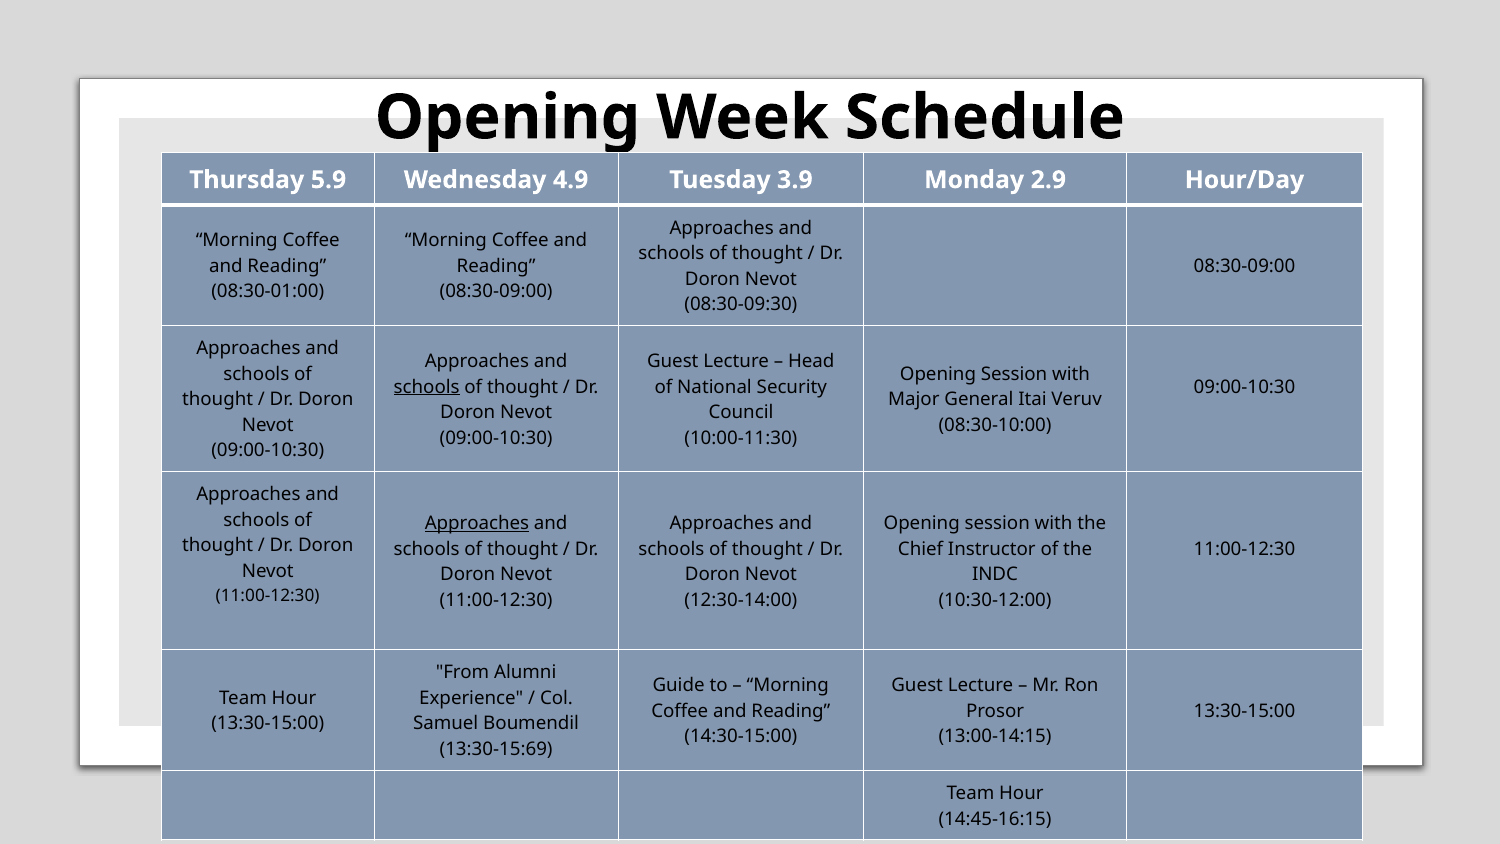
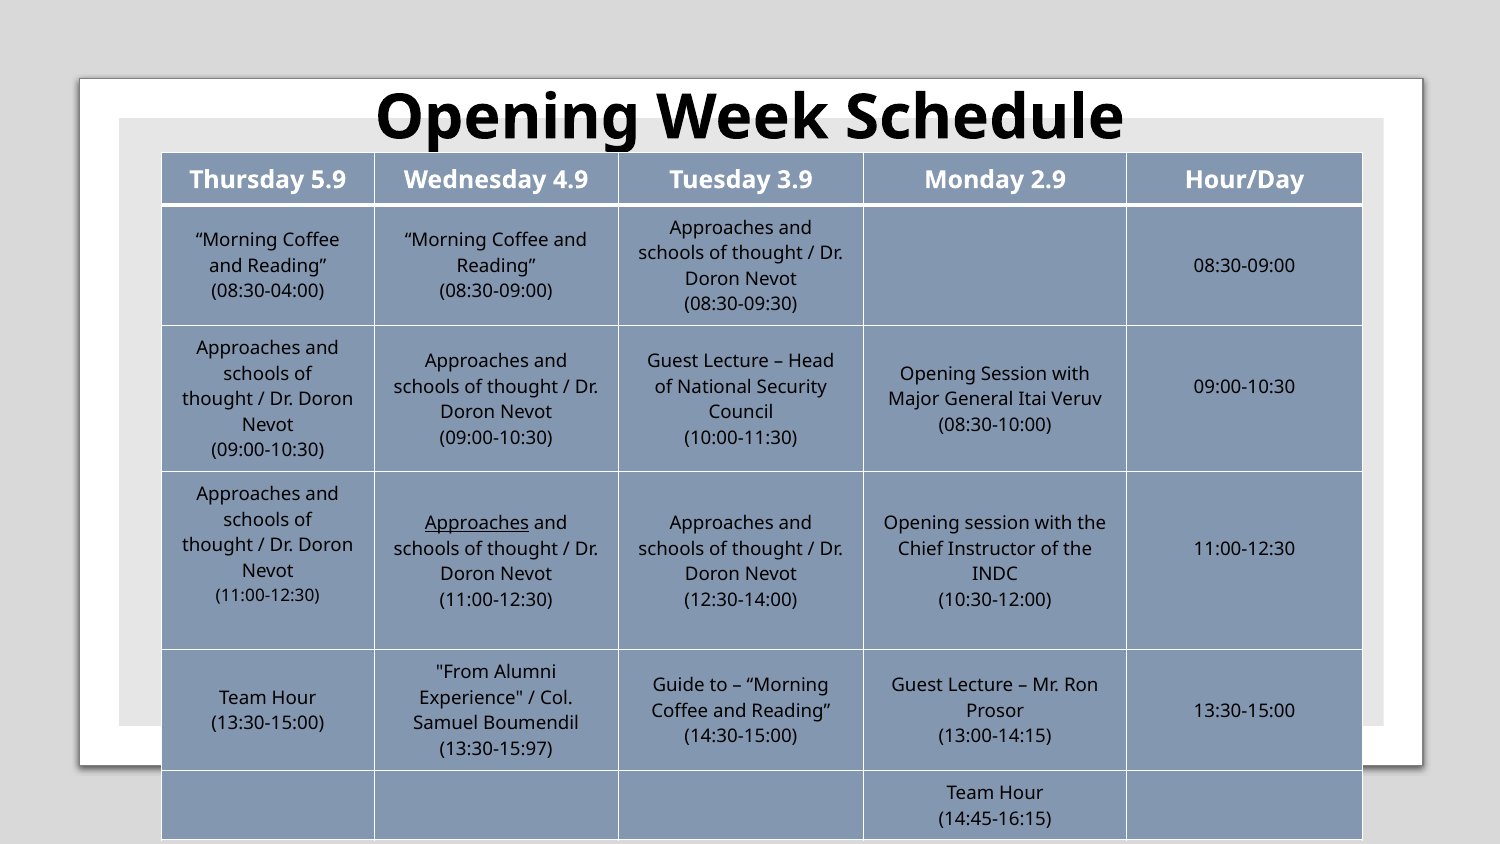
08:30-01:00: 08:30-01:00 -> 08:30-04:00 (268, 292)
schools underline: present -> none (427, 387)
13:30-15:69: 13:30-15:69 -> 13:30-15:97 (496, 749)
